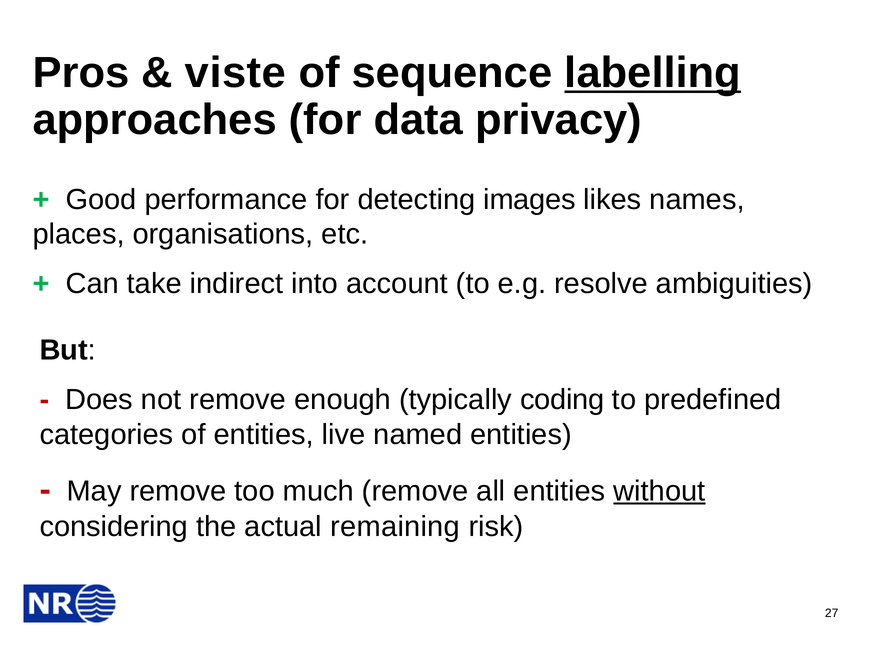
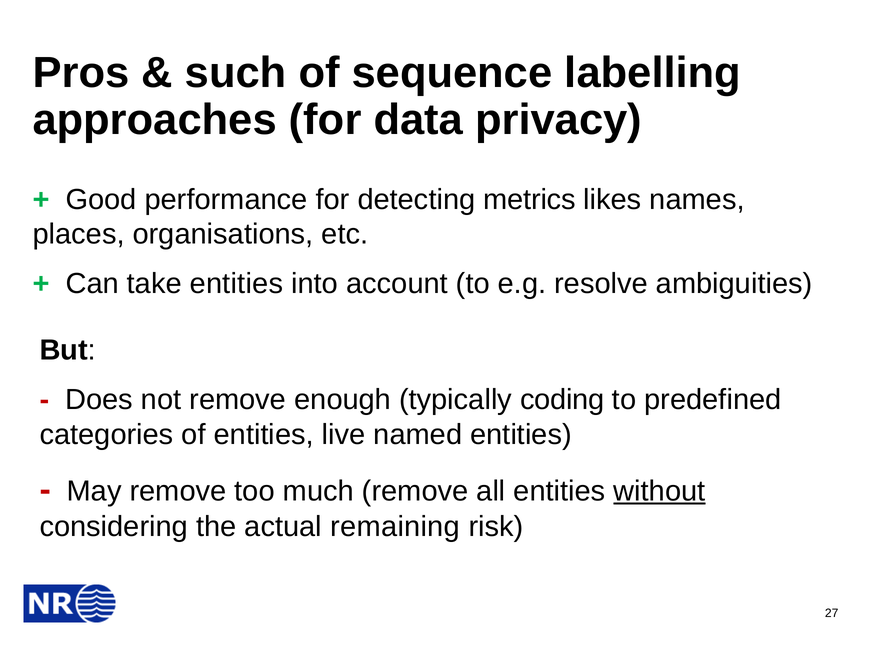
viste: viste -> such (236, 73)
labelling underline: present -> none (653, 73)
images: images -> metrics (529, 200)
take indirect: indirect -> entities (236, 284)
